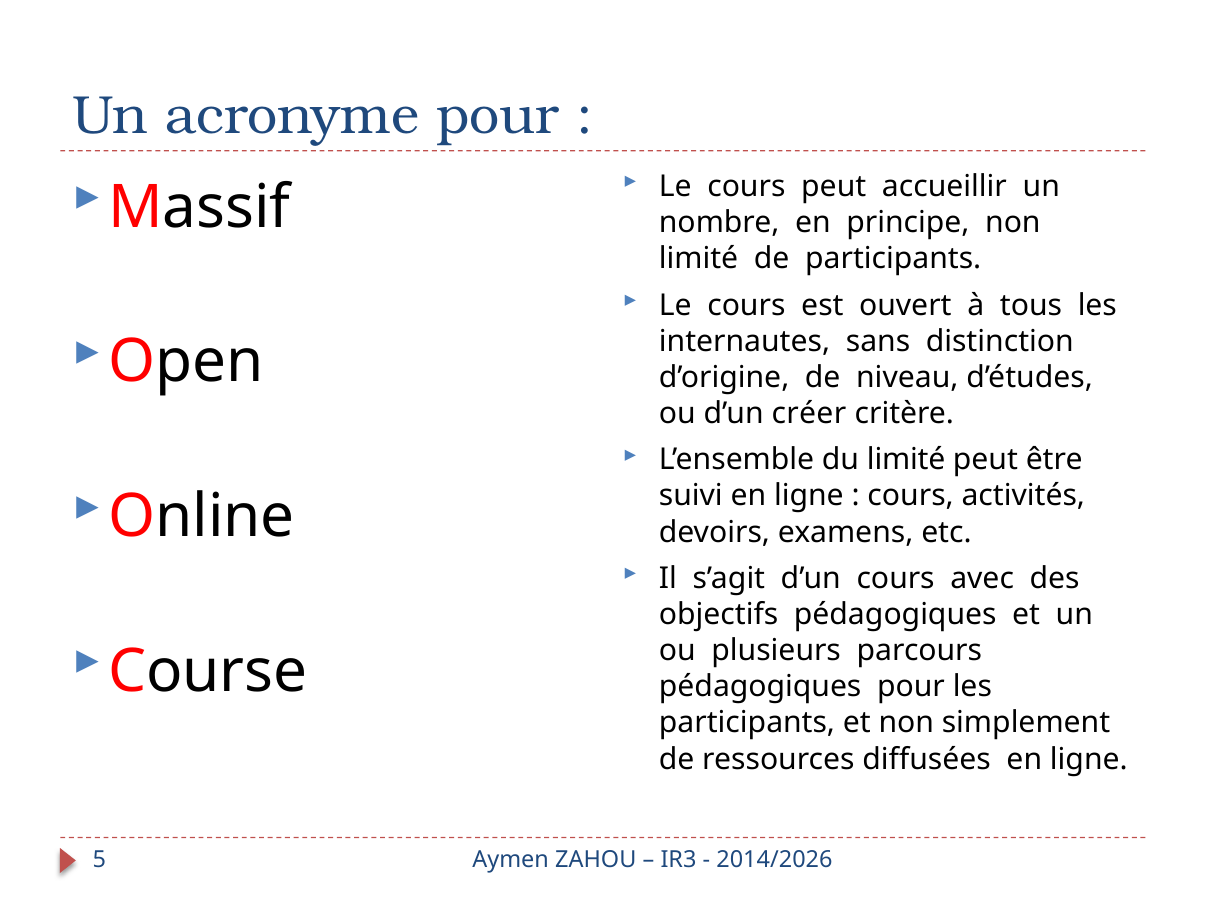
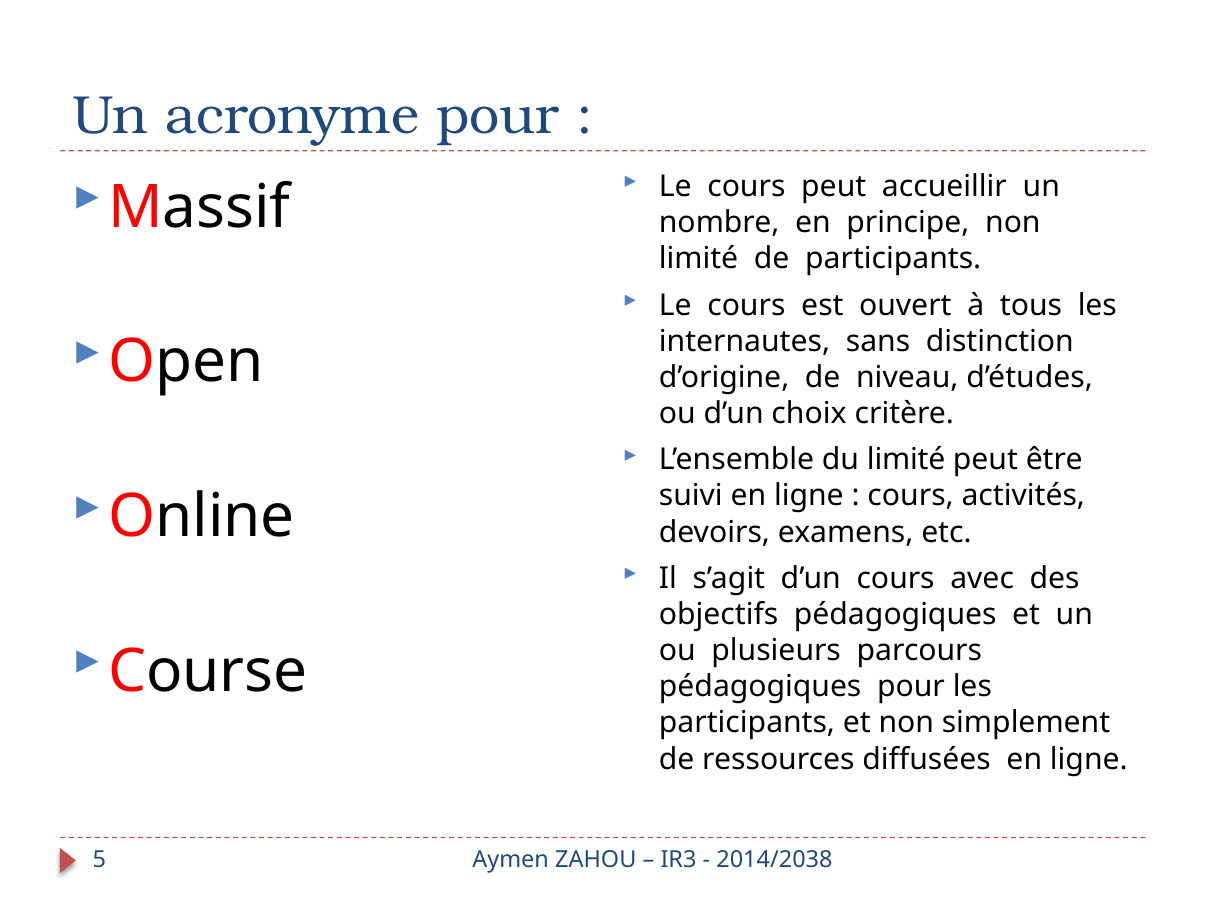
créer: créer -> choix (809, 414)
2014/2026: 2014/2026 -> 2014/2038 (774, 860)
